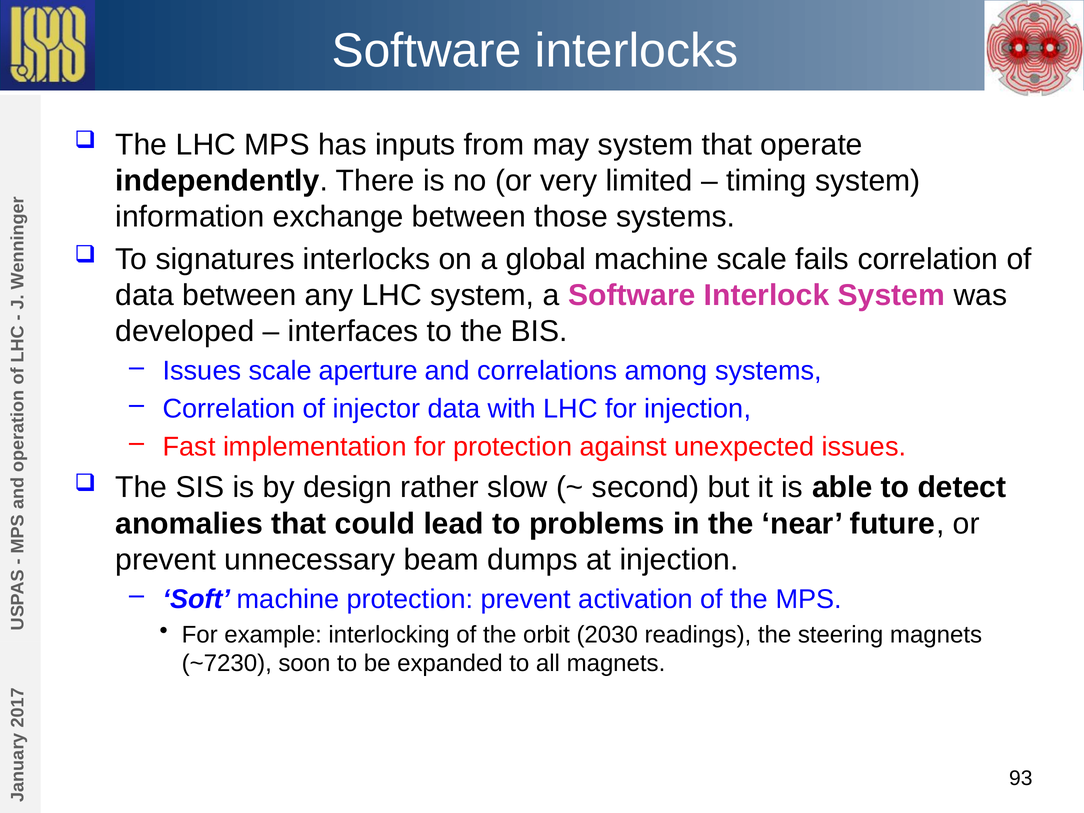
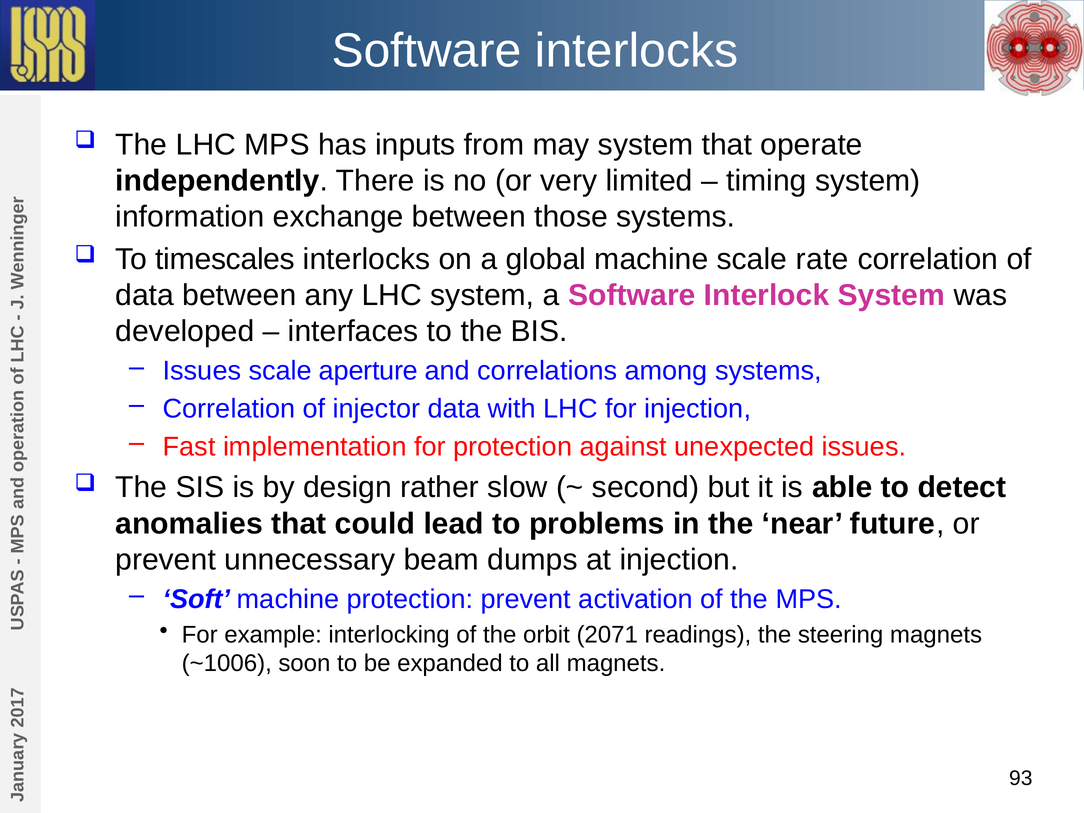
signatures: signatures -> timescales (225, 259)
fails: fails -> rate (822, 259)
2030: 2030 -> 2071 (607, 635)
~7230: ~7230 -> ~1006 (227, 663)
